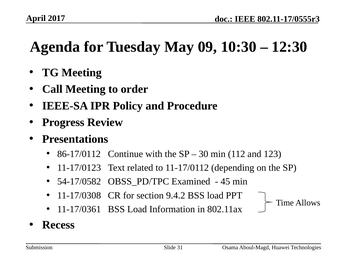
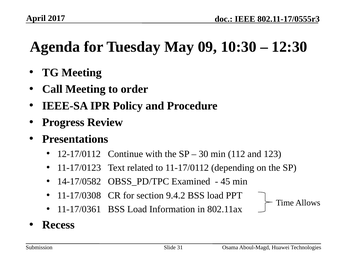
86-17/0112: 86-17/0112 -> 12-17/0112 (79, 154)
54-17/0582: 54-17/0582 -> 14-17/0582 (79, 182)
